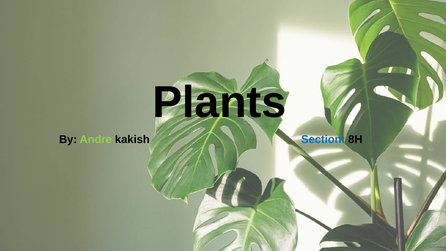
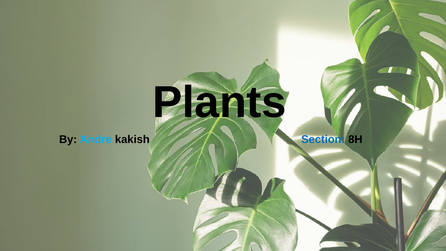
Andre colour: light green -> light blue (96, 139)
